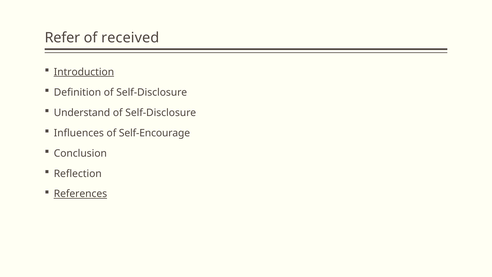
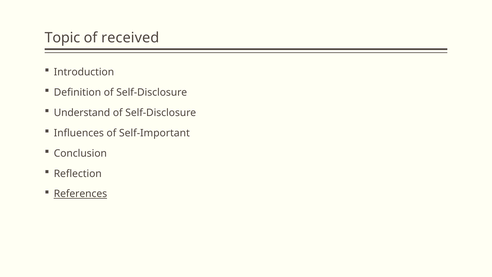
Refer: Refer -> Topic (62, 38)
Introduction underline: present -> none (84, 72)
Self-Encourage: Self-Encourage -> Self-Important (154, 133)
